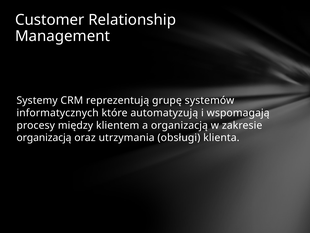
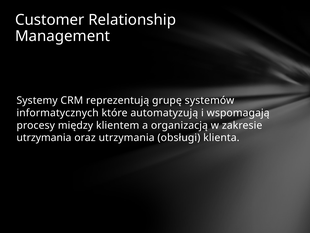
organizacją: organizacją -> utrzymania (44, 138)
